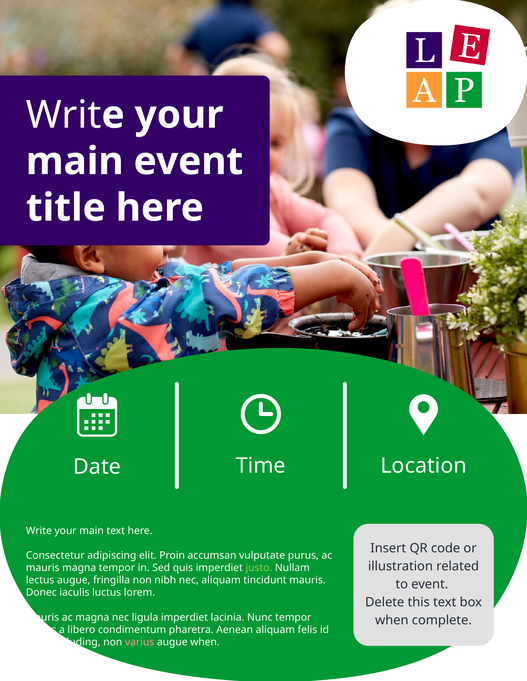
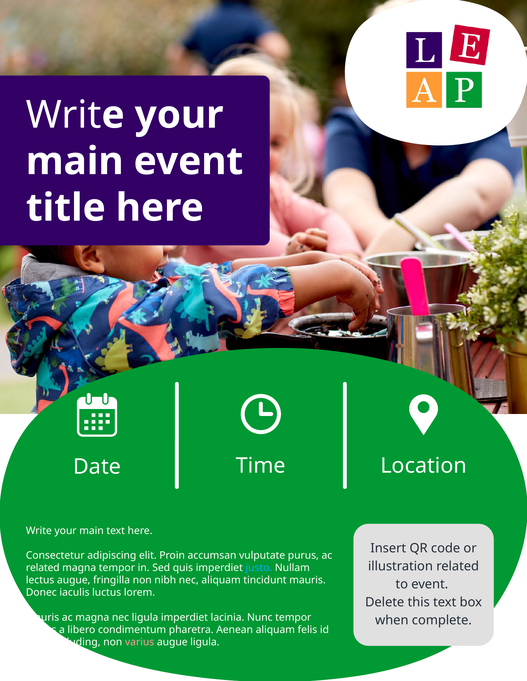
mauris: mauris -> related (43, 569)
justo colour: light green -> light blue (259, 569)
augue when: when -> ligula (205, 643)
